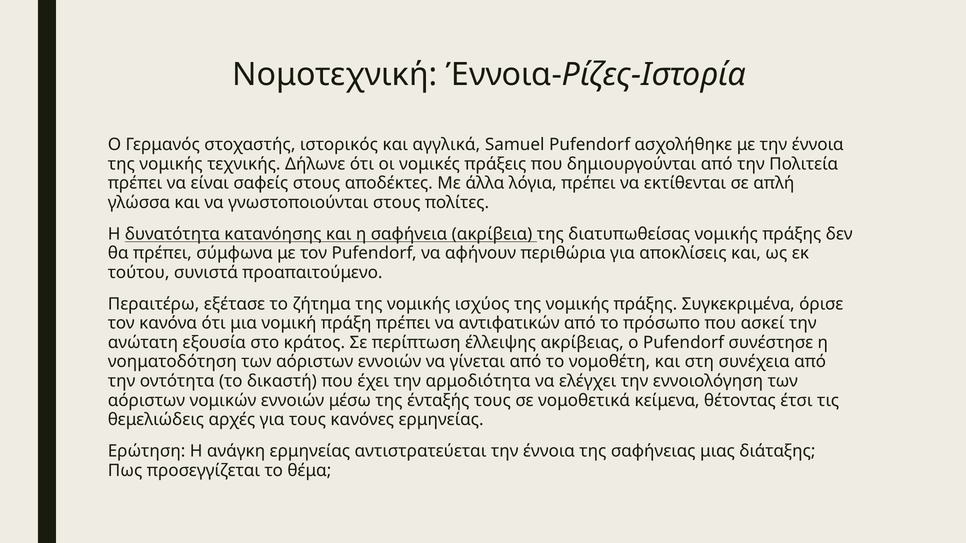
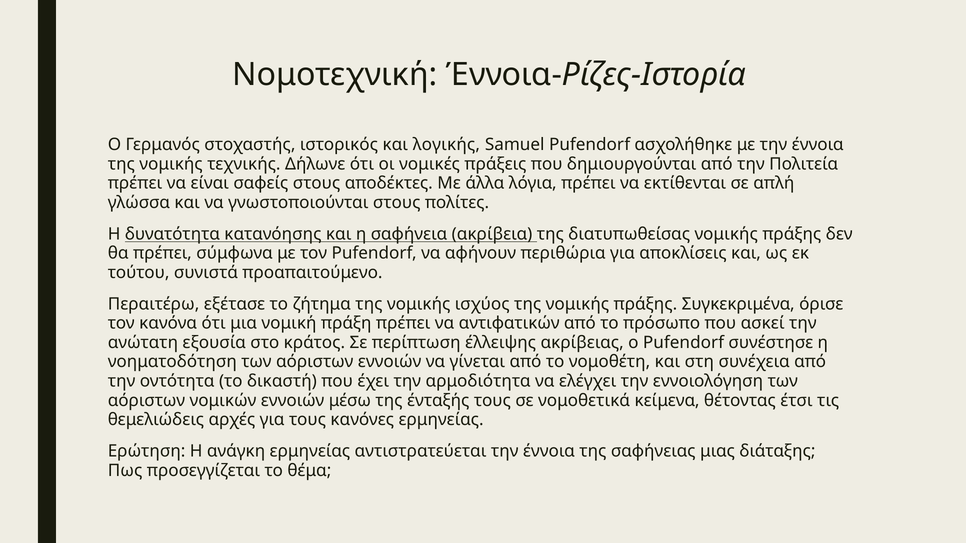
αγγλικά: αγγλικά -> λογικής (446, 145)
